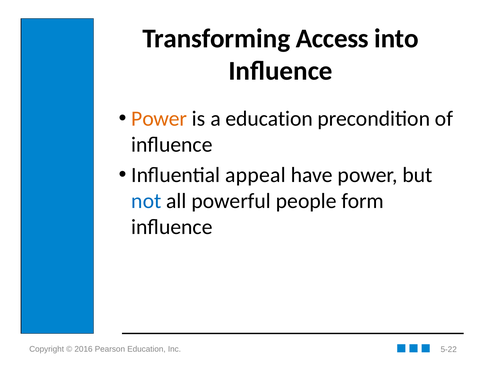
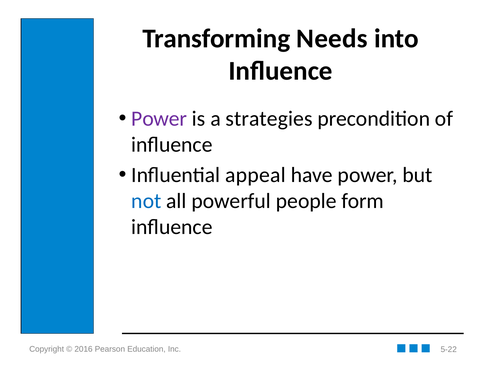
Access: Access -> Needs (332, 38)
Power colour: orange -> purple (159, 119)
a education: education -> strategies (269, 119)
